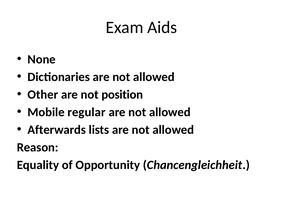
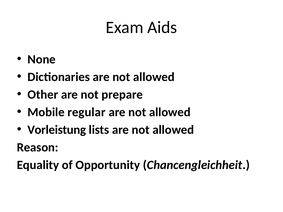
position: position -> prepare (122, 95)
Afterwards: Afterwards -> Vorleistung (57, 130)
